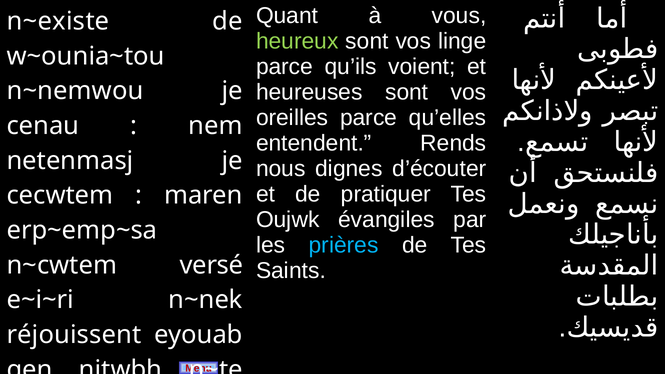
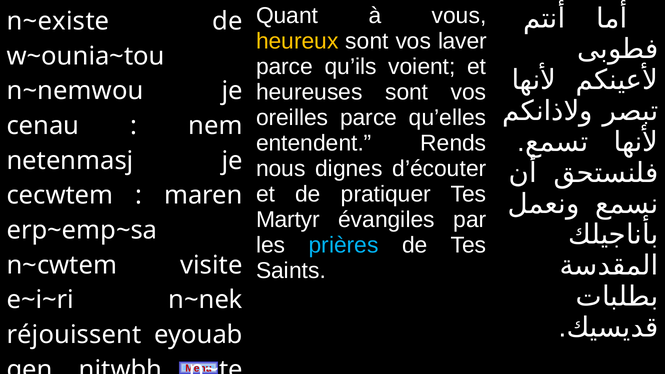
heureux colour: light green -> yellow (297, 41)
linge: linge -> laver (462, 41)
Oujwk: Oujwk -> Martyr (288, 220)
versé: versé -> visite (211, 265)
